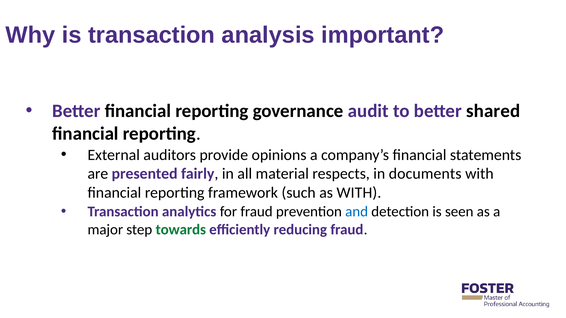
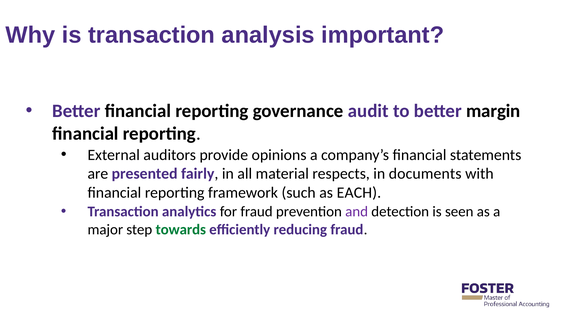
shared: shared -> margin (493, 111)
as WITH: WITH -> EACH (359, 193)
and colour: blue -> purple (357, 212)
